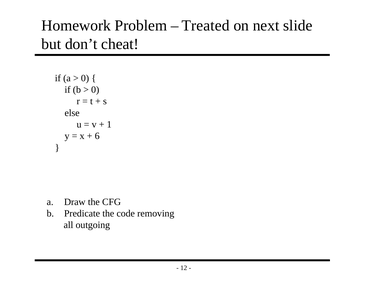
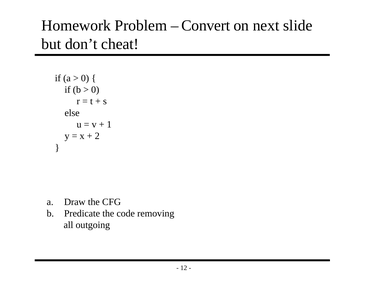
Treated: Treated -> Convert (206, 25)
6: 6 -> 2 (97, 136)
